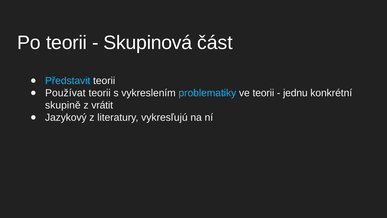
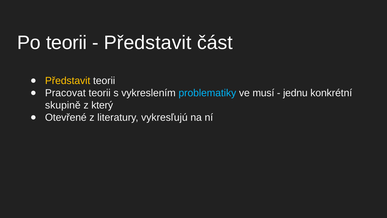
Skupinová: Skupinová -> Představit (148, 43)
Představit colour: light blue -> yellow (68, 81)
Používat: Používat -> Pracovat (65, 93)
ve teorii: teorii -> musí (263, 93)
vrátit: vrátit -> který (102, 105)
Jazykový: Jazykový -> Otevřené (66, 117)
